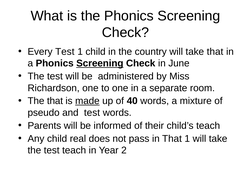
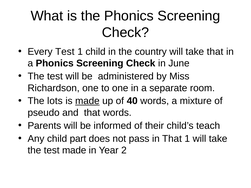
Screening underline: present -> none (100, 63)
The that: that -> lots (55, 101)
and test: test -> that (92, 113)
real: real -> part (78, 139)
test teach: teach -> made (74, 151)
